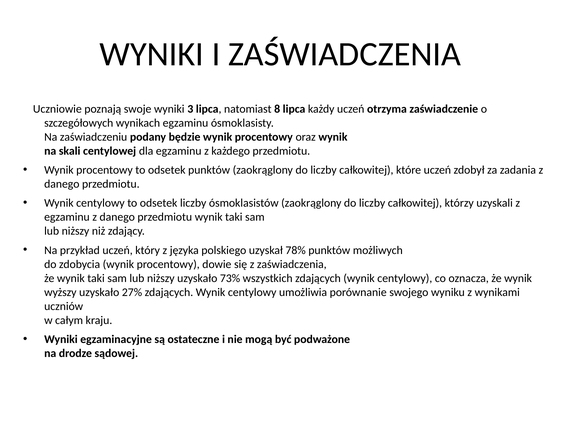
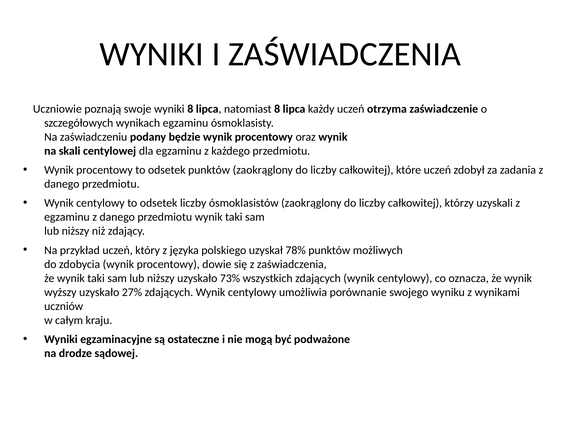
wyniki 3: 3 -> 8 (190, 109)
